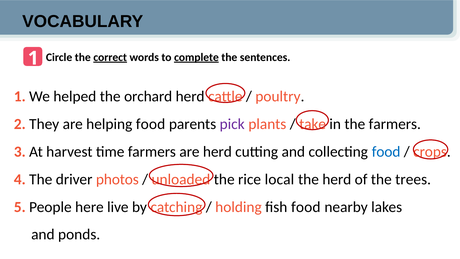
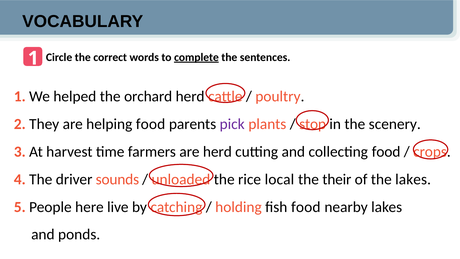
correct underline: present -> none (110, 57)
take: take -> stop (313, 124)
the farmers: farmers -> scenery (395, 124)
food colour: blue -> black (386, 152)
photos: photos -> sounds (117, 179)
the herd: herd -> their (337, 179)
the trees: trees -> lakes (413, 179)
